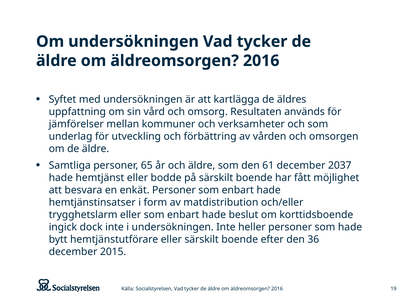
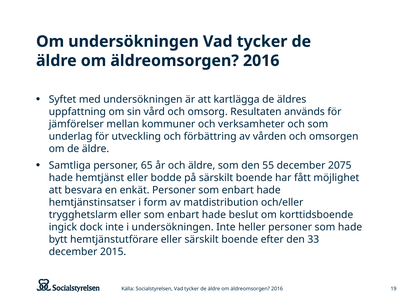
61: 61 -> 55 (268, 165)
2037: 2037 -> 2075 (340, 165)
36: 36 -> 33 (313, 239)
